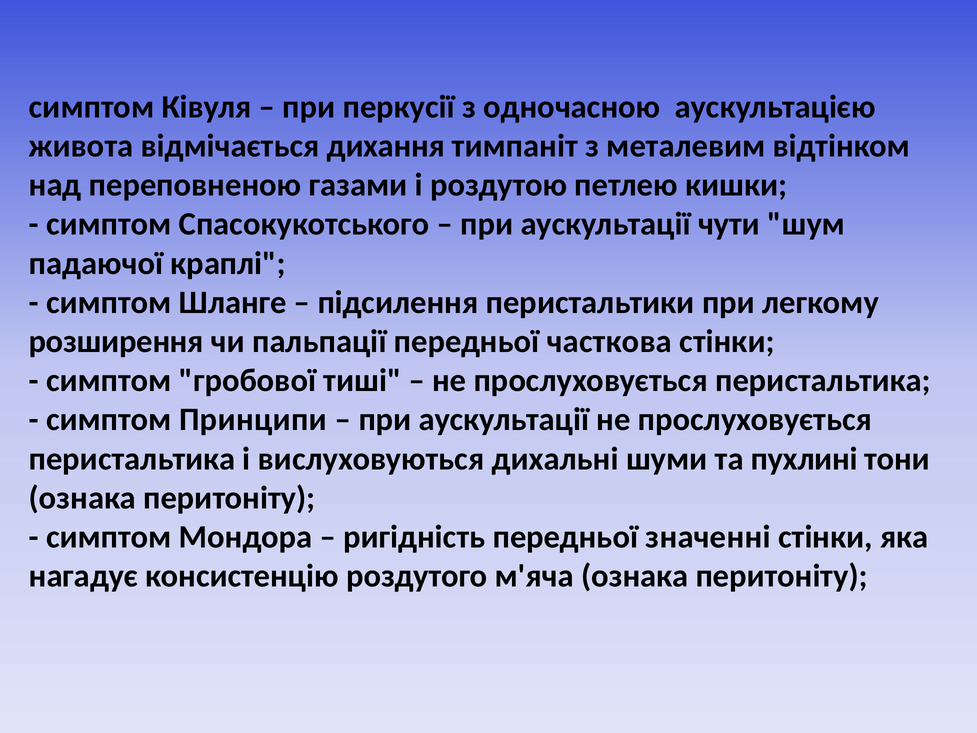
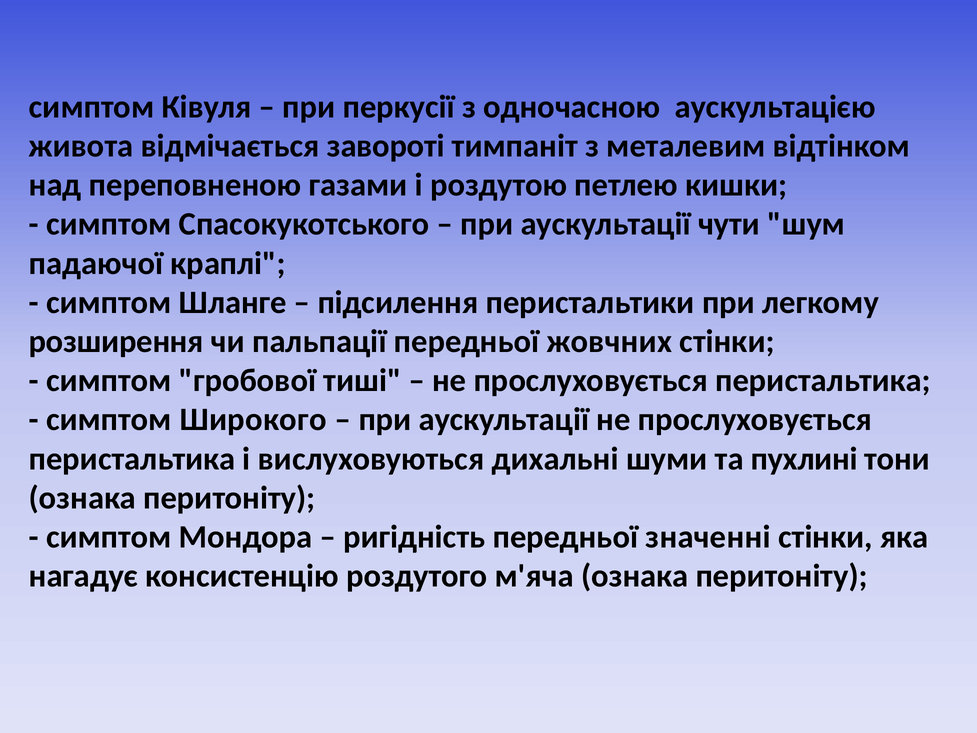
дихання: дихання -> завороті (386, 146)
часткова: часткова -> жовчних (609, 341)
Принципи: Принципи -> Широкого (253, 420)
